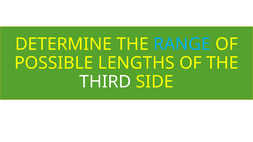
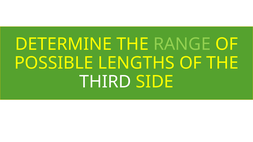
RANGE colour: light blue -> light green (182, 44)
